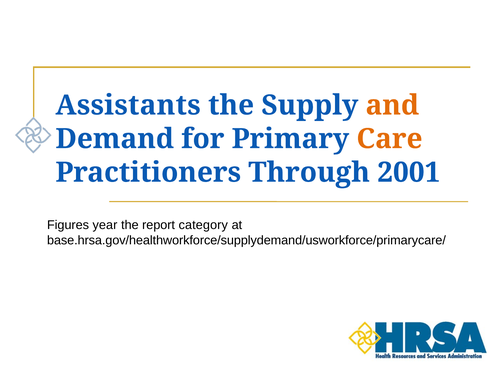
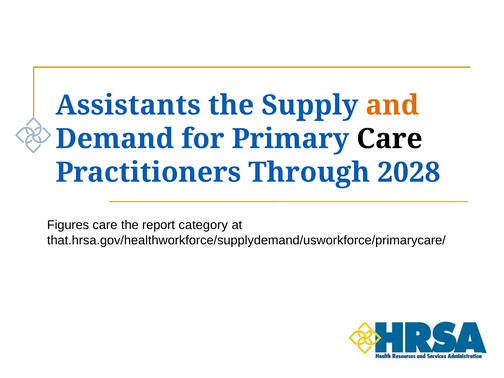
Care colour: orange -> black (389, 139)
2001: 2001 -> 2028 (409, 172)
Figures year: year -> care (105, 225)
base.hrsa.gov/healthworkforce/supplydemand/usworkforce/primarycare/: base.hrsa.gov/healthworkforce/supplydemand/usworkforce/primarycare/ -> that.hrsa.gov/healthworkforce/supplydemand/usworkforce/primarycare/ (246, 240)
